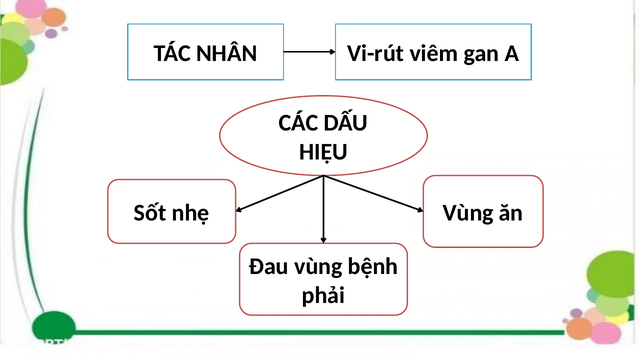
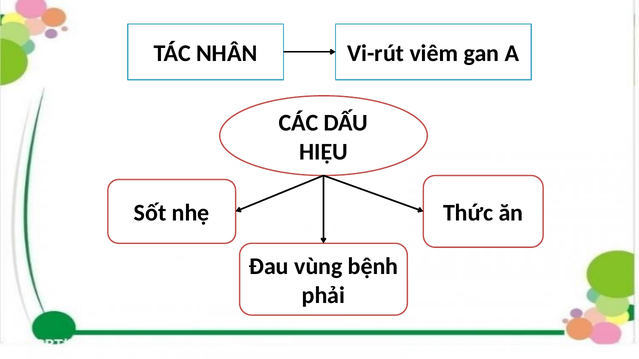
Vùng: Vùng -> Thức (468, 213)
